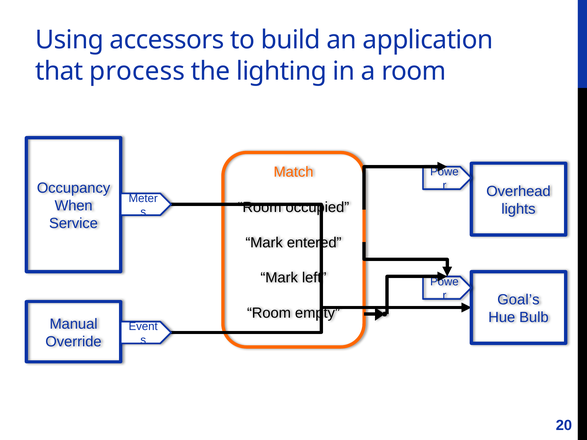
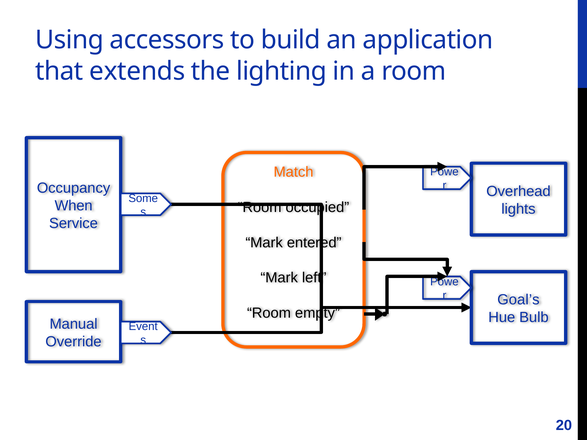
process: process -> extends (137, 71)
Meter: Meter -> Some (143, 198)
